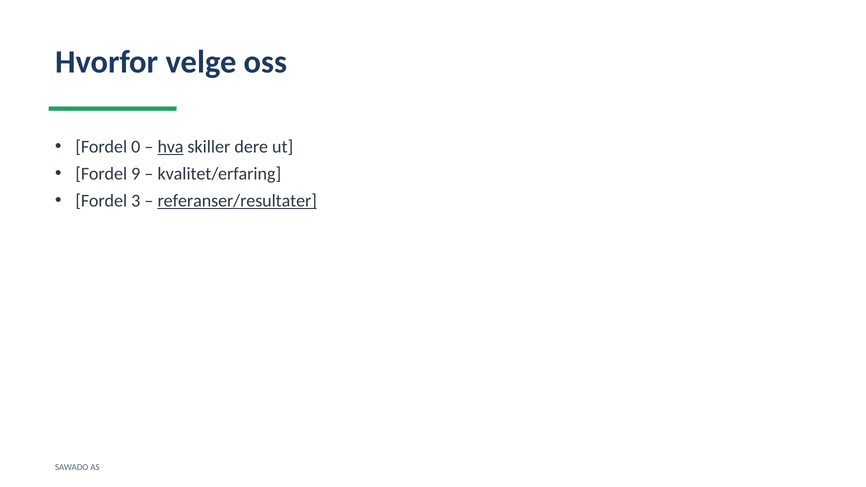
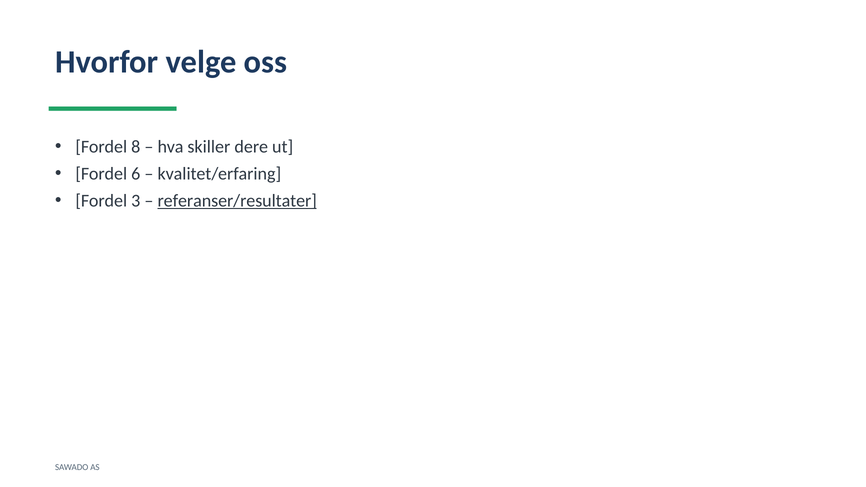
0: 0 -> 8 (136, 147)
hva underline: present -> none (170, 147)
9: 9 -> 6 (136, 174)
